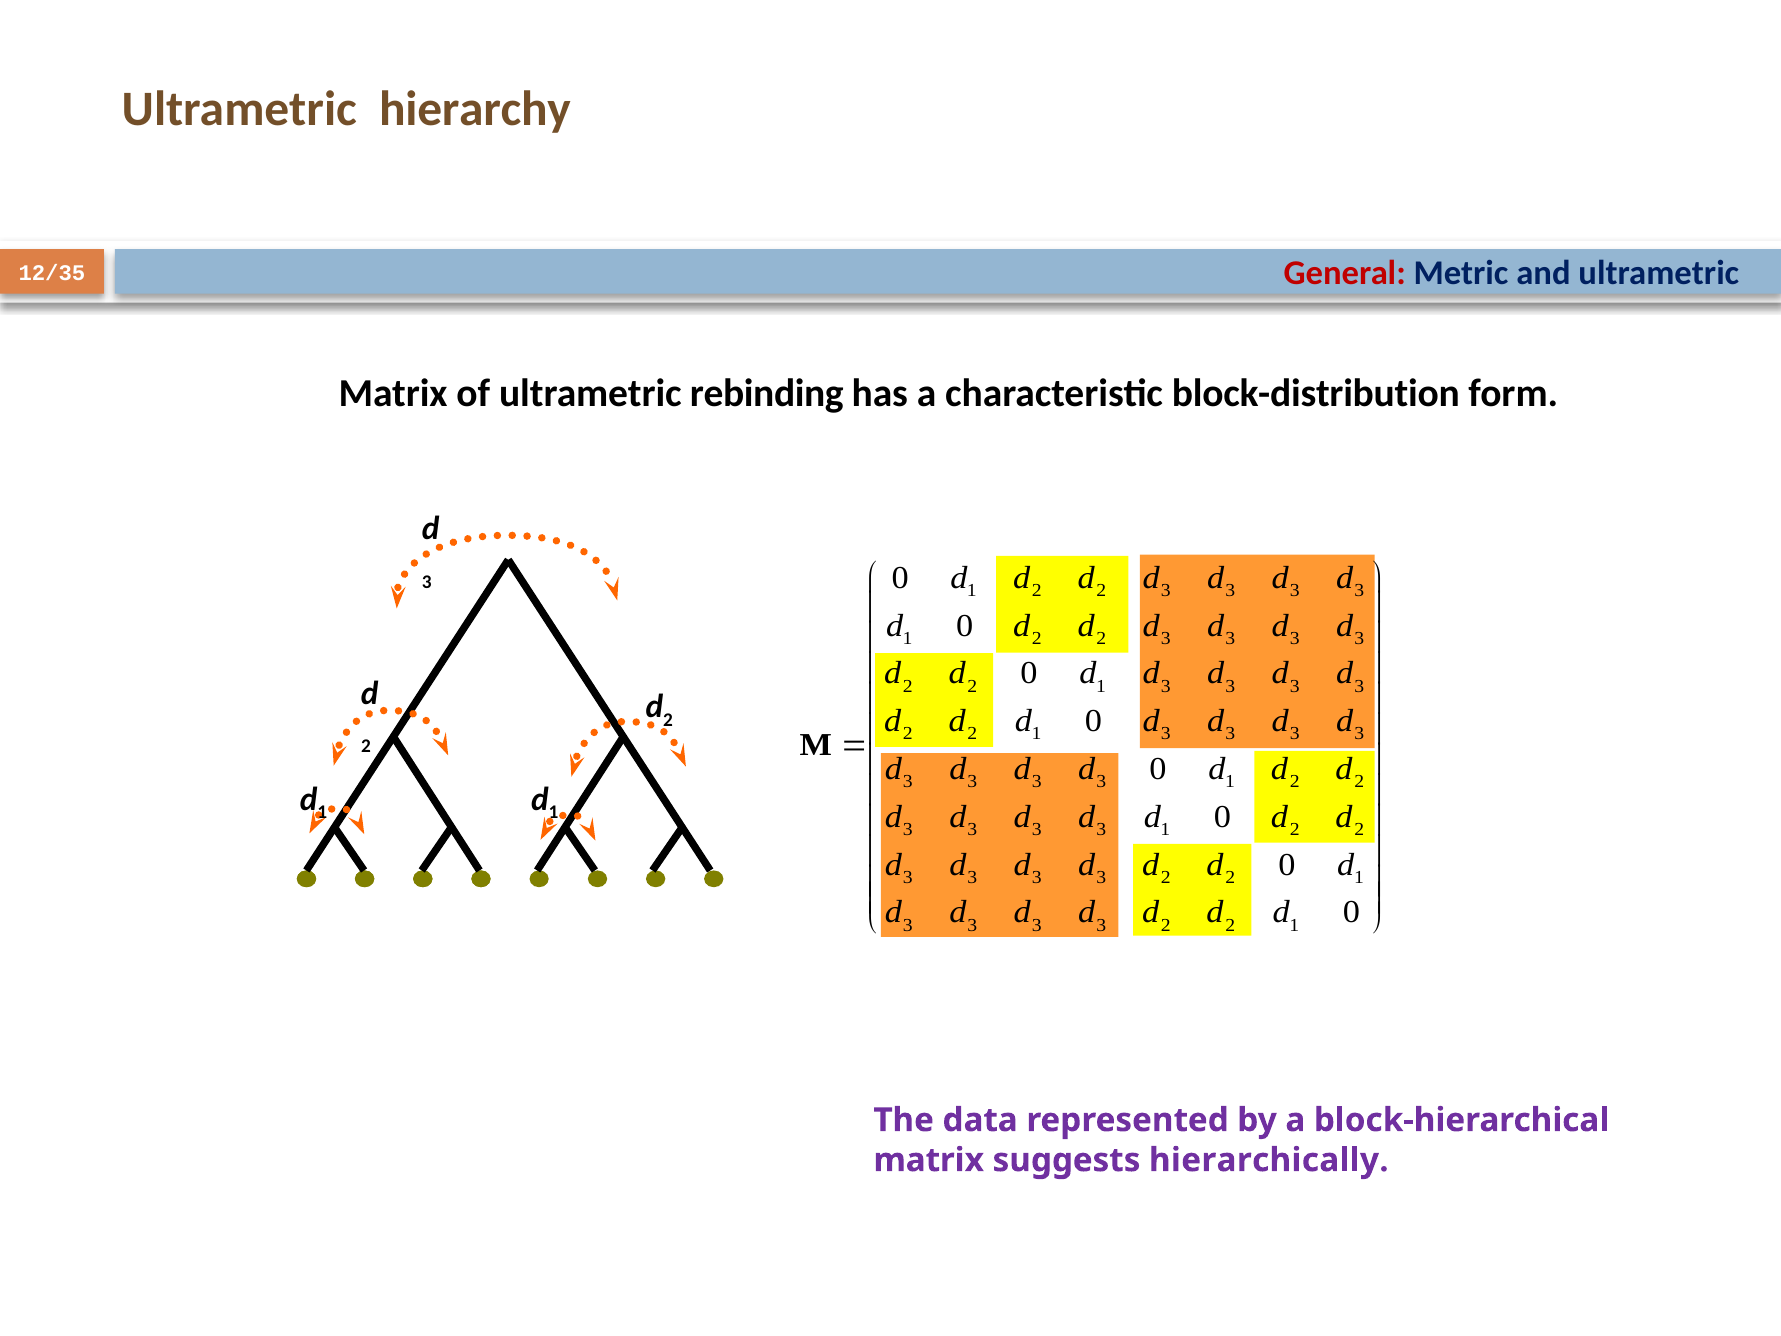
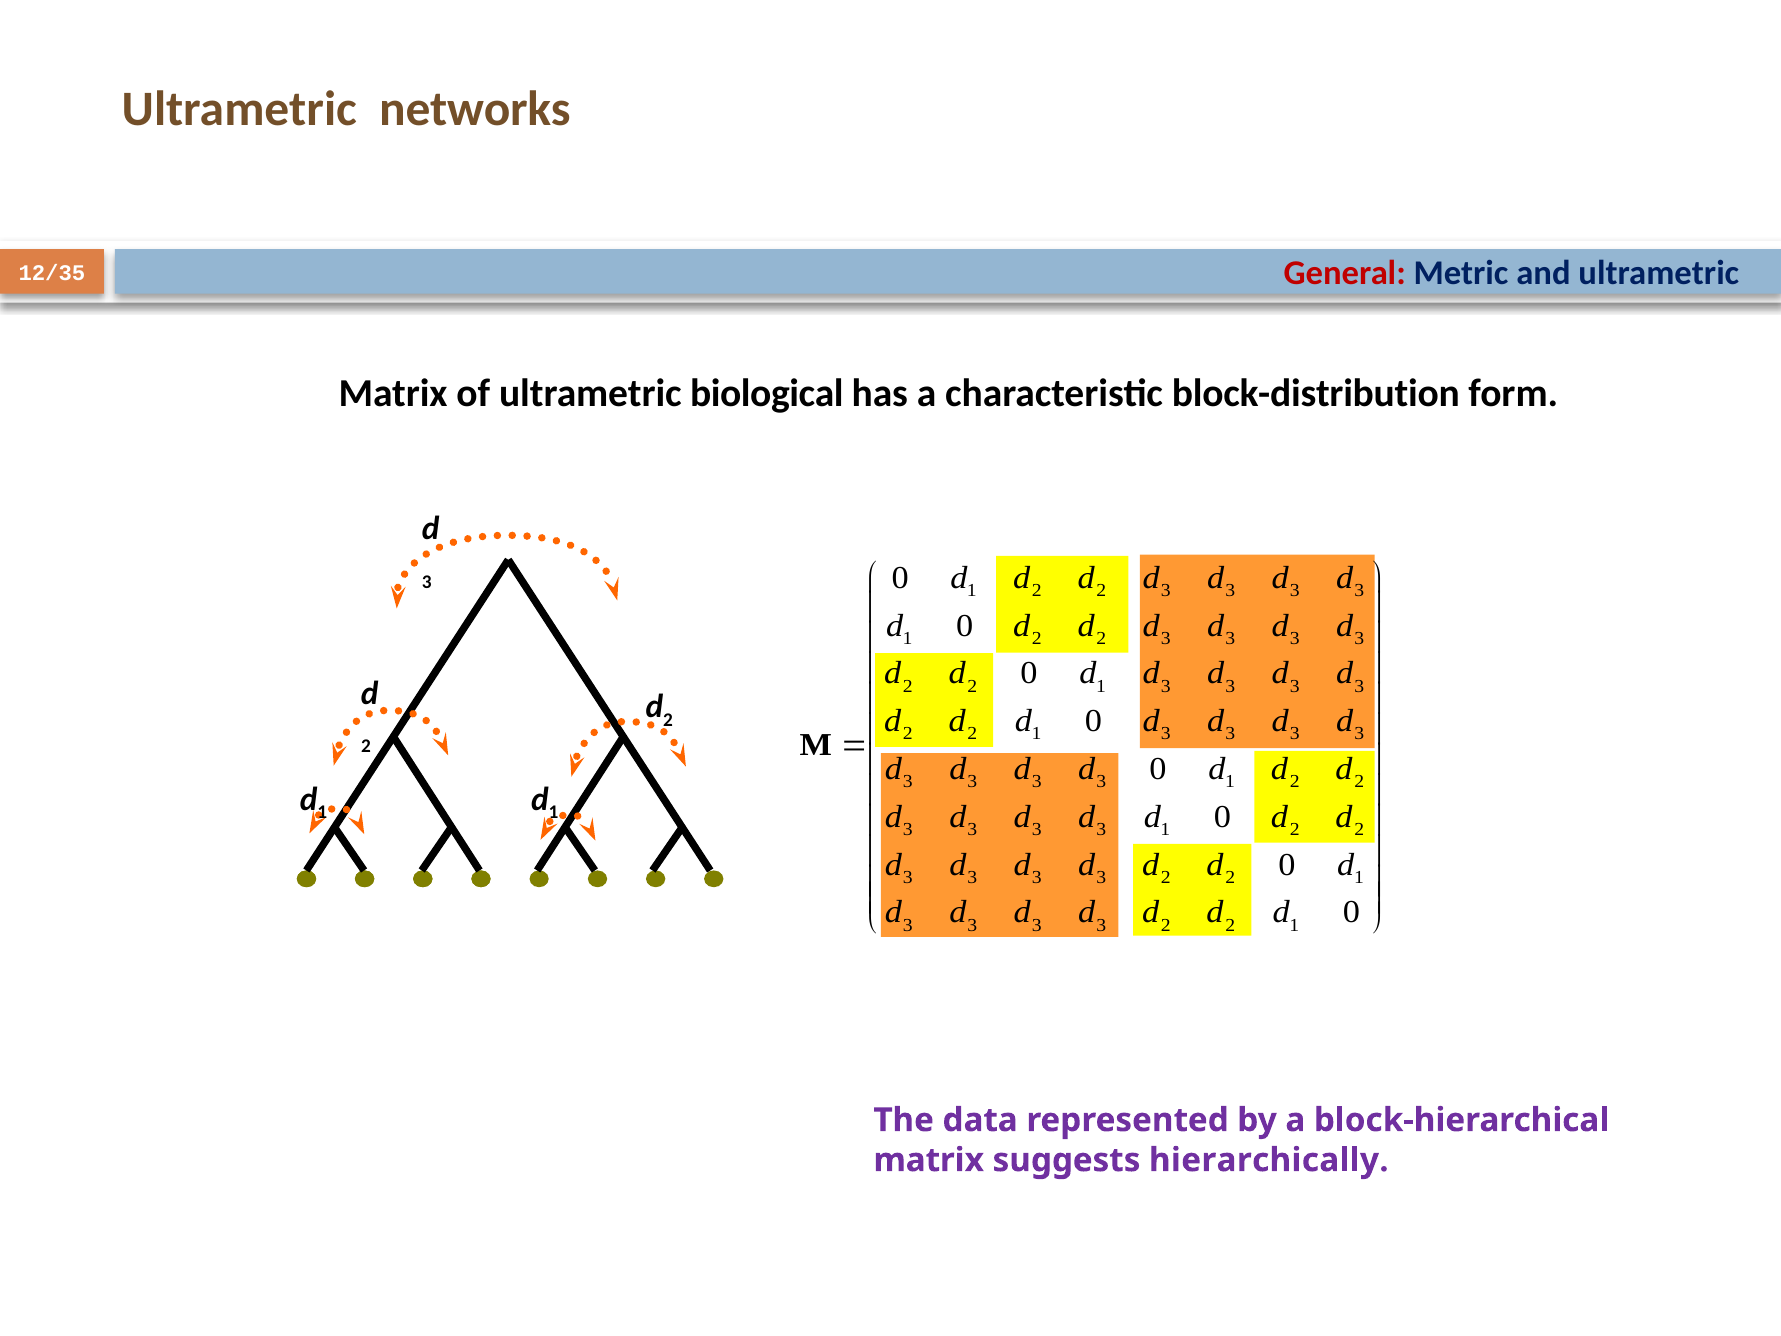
hierarchy: hierarchy -> networks (475, 110)
rebinding: rebinding -> biological (767, 393)
